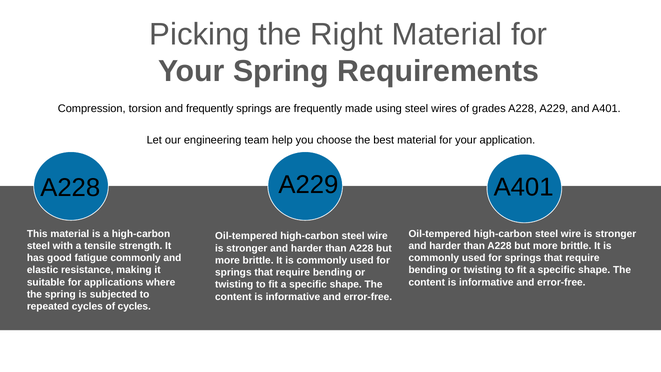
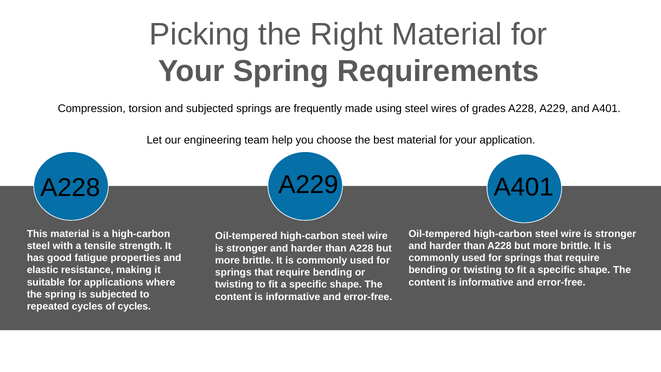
and frequently: frequently -> subjected (210, 109)
fatigue commonly: commonly -> properties (136, 258)
